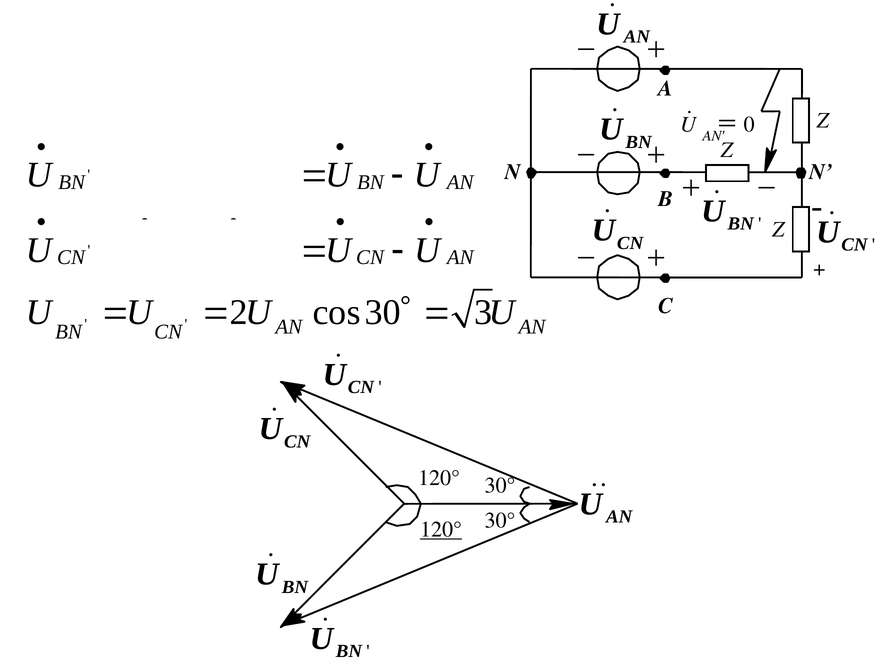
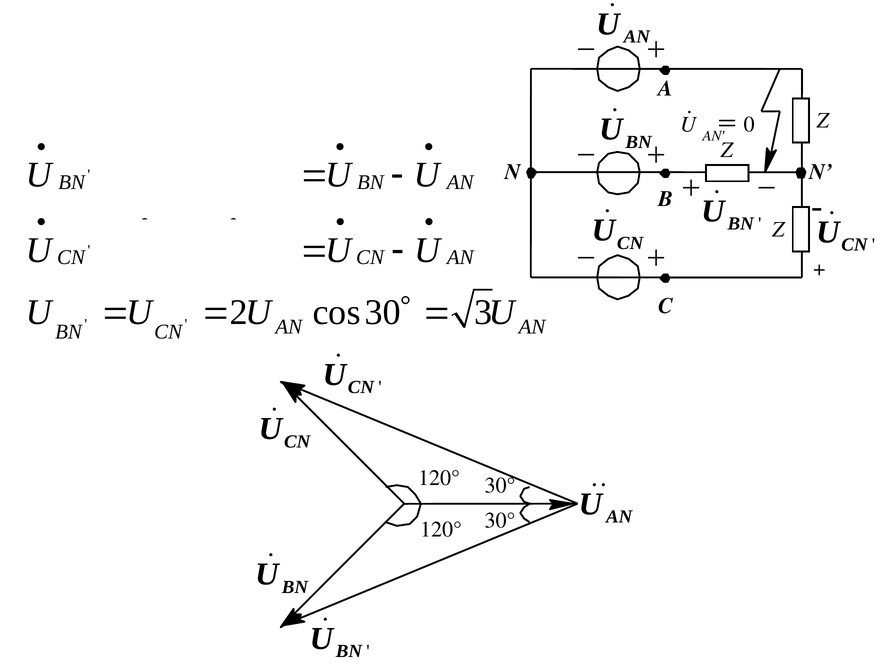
120° underline: present -> none (441, 530)
